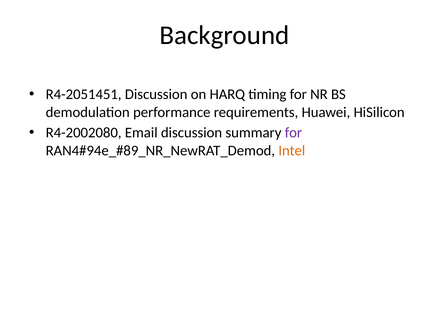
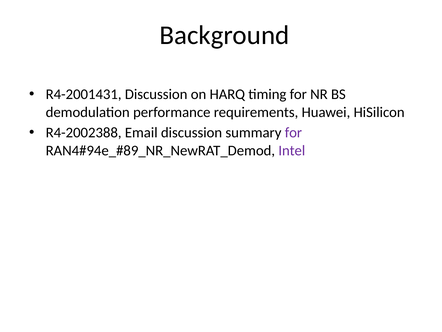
R4-2051451: R4-2051451 -> R4-2001431 (84, 94)
R4-2002080: R4-2002080 -> R4-2002388 (84, 133)
Intel colour: orange -> purple (292, 150)
